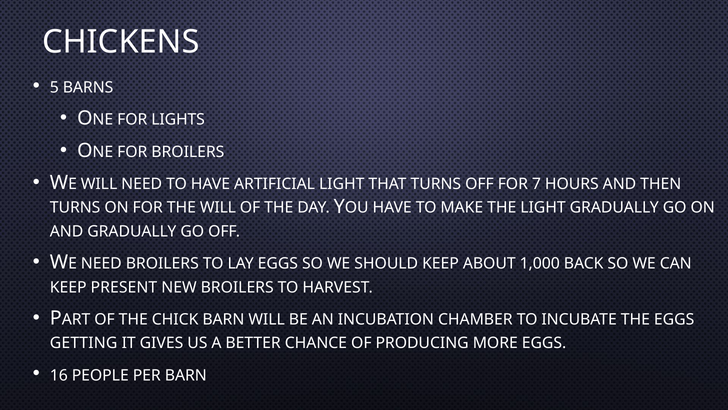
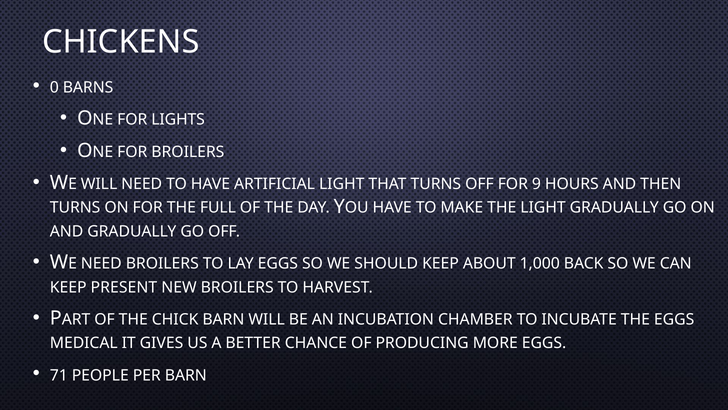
5: 5 -> 0 (54, 87)
7: 7 -> 9 (536, 184)
THE WILL: WILL -> FULL (218, 208)
GETTING: GETTING -> MEDICAL (84, 343)
16: 16 -> 71 (59, 375)
